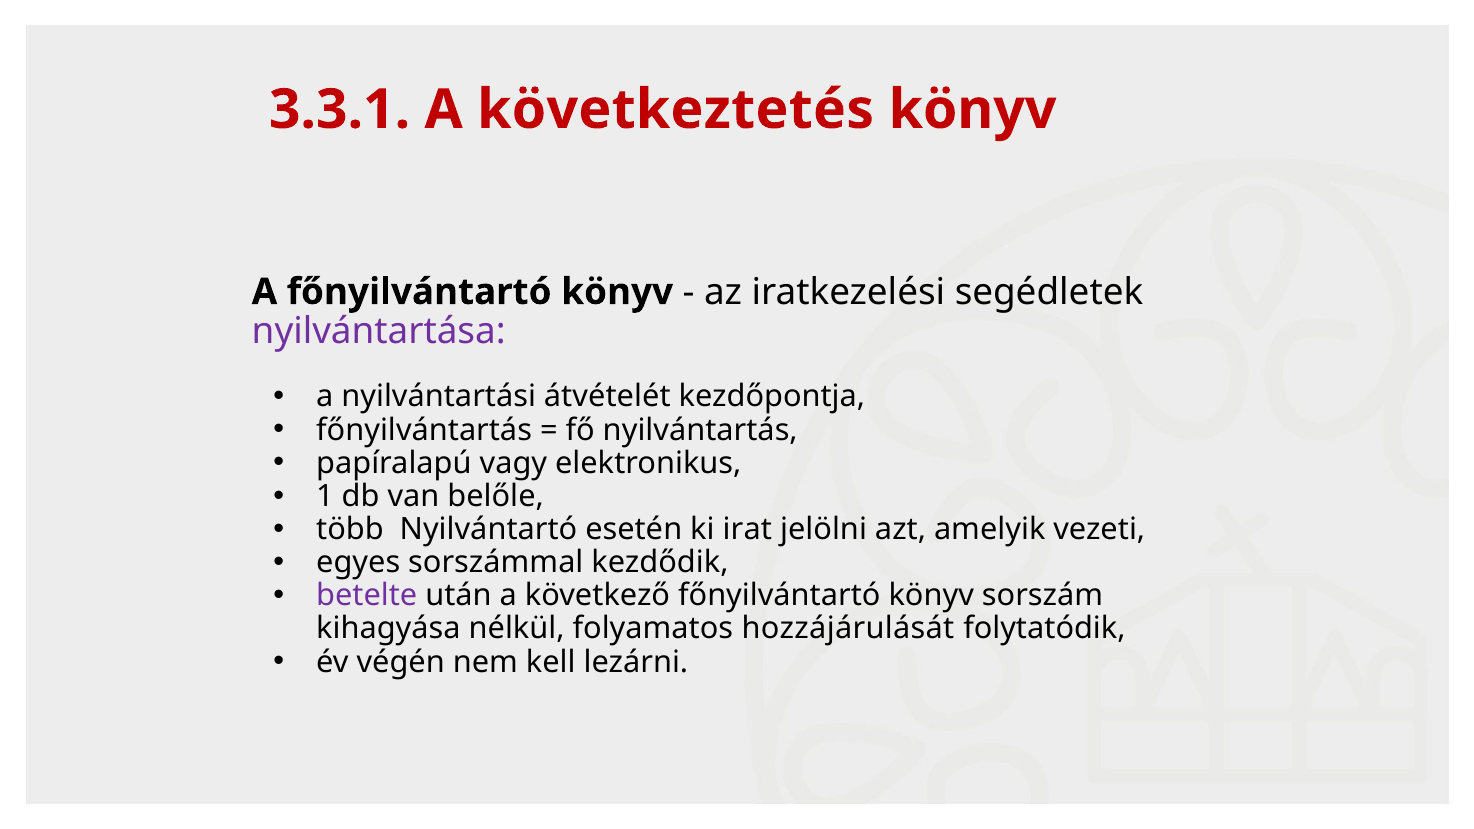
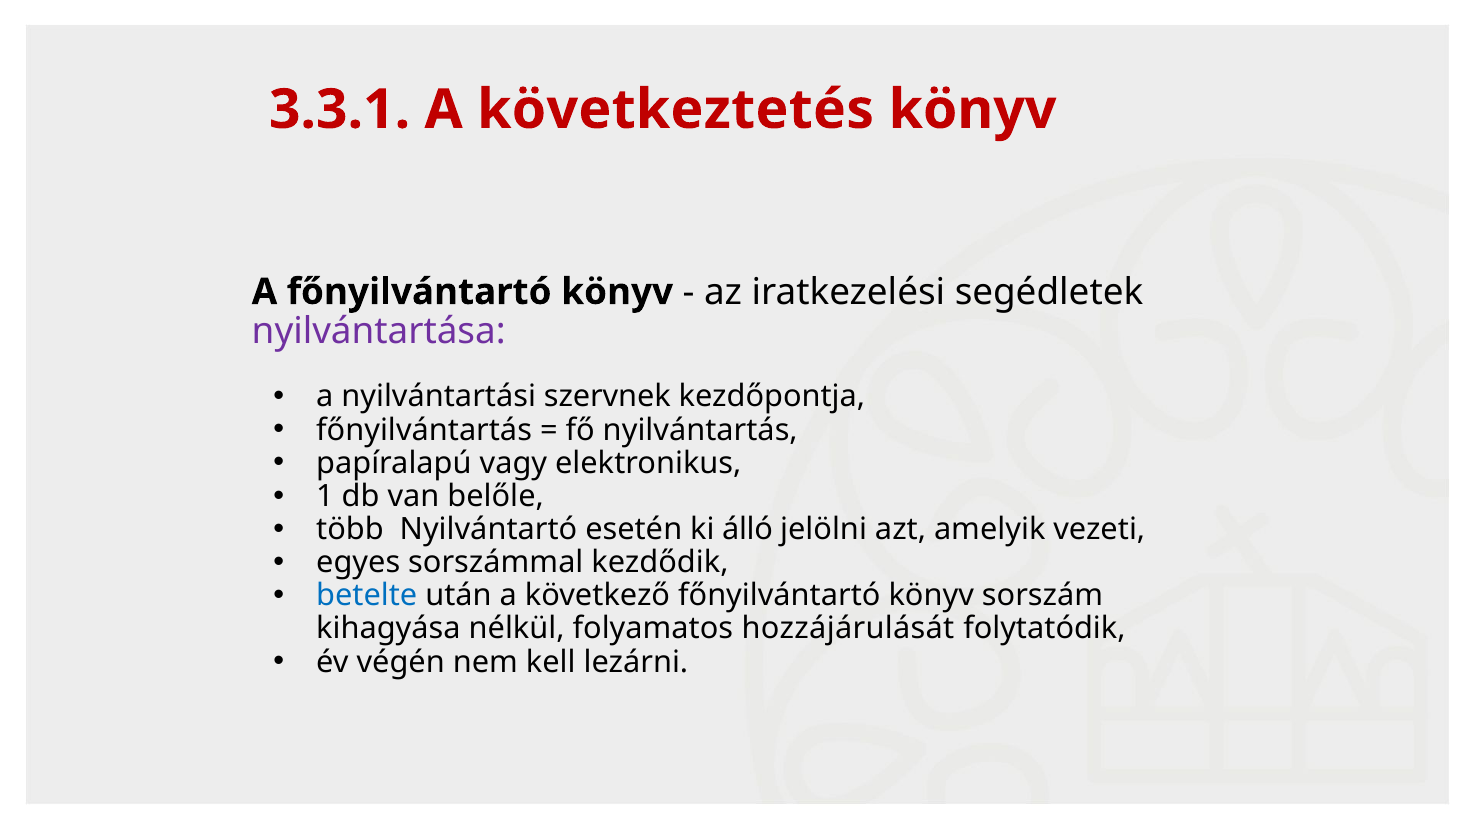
átvételét: átvételét -> szervnek (607, 397)
irat: irat -> álló (748, 529)
betelte colour: purple -> blue (367, 596)
